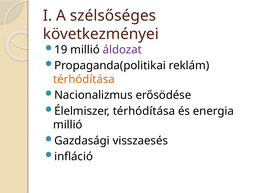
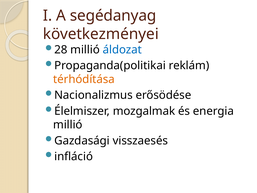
szélsőséges: szélsőséges -> segédanyag (113, 16)
19: 19 -> 28 (61, 50)
áldozat colour: purple -> blue (122, 50)
Élelmiszer térhódítása: térhódítása -> mozgalmak (144, 111)
